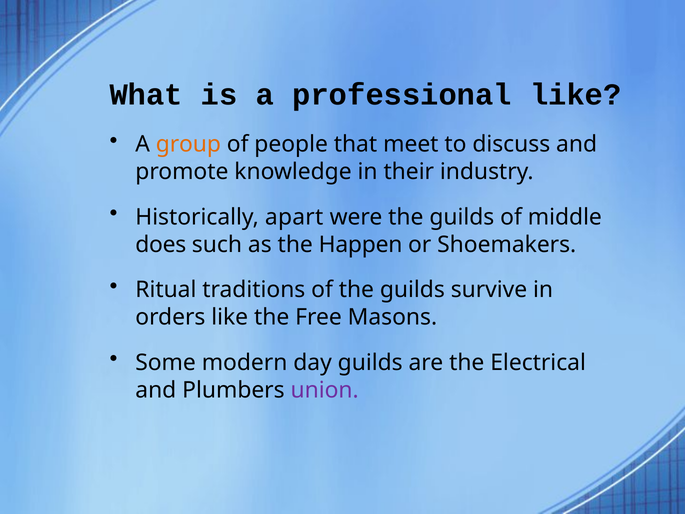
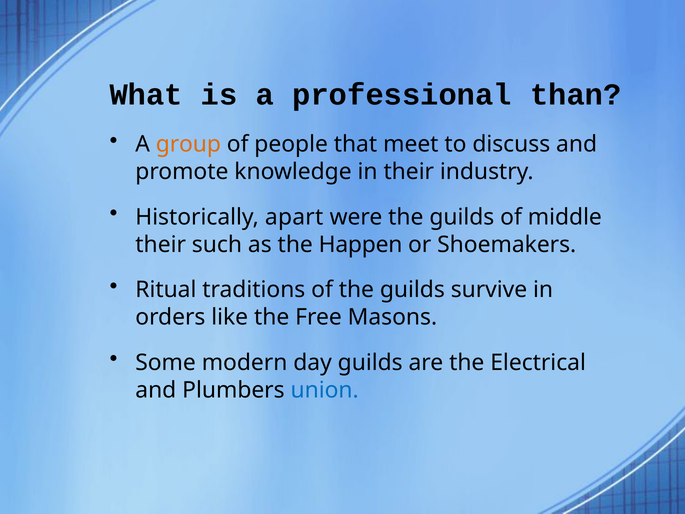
professional like: like -> than (576, 95)
does: does -> their (161, 244)
union colour: purple -> blue (325, 390)
